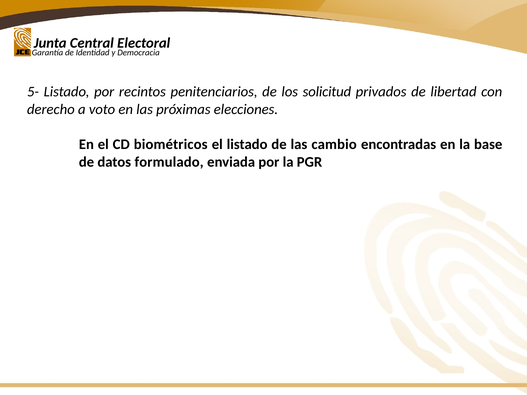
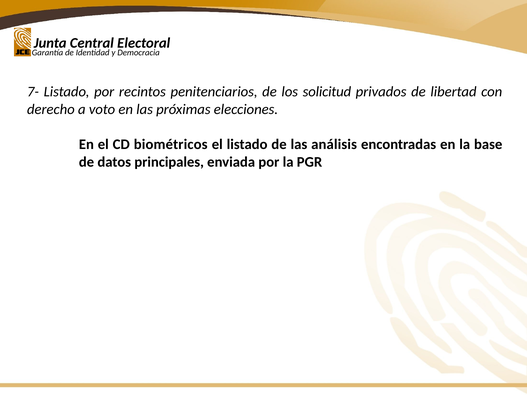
5-: 5- -> 7- (33, 92)
cambio: cambio -> análisis (334, 145)
formulado: formulado -> principales (169, 162)
